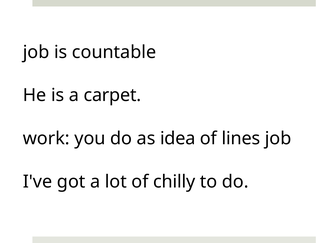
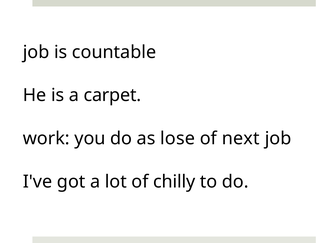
idea: idea -> lose (178, 138)
lines: lines -> next (241, 138)
